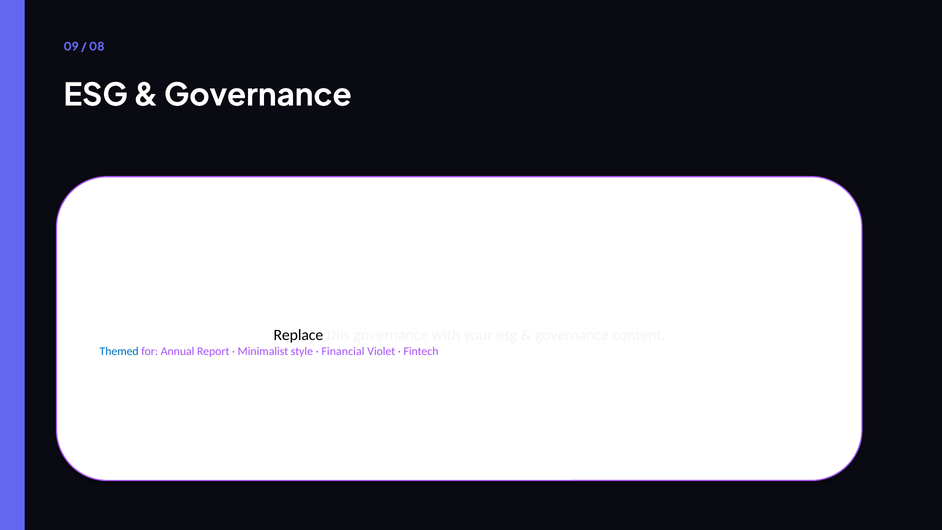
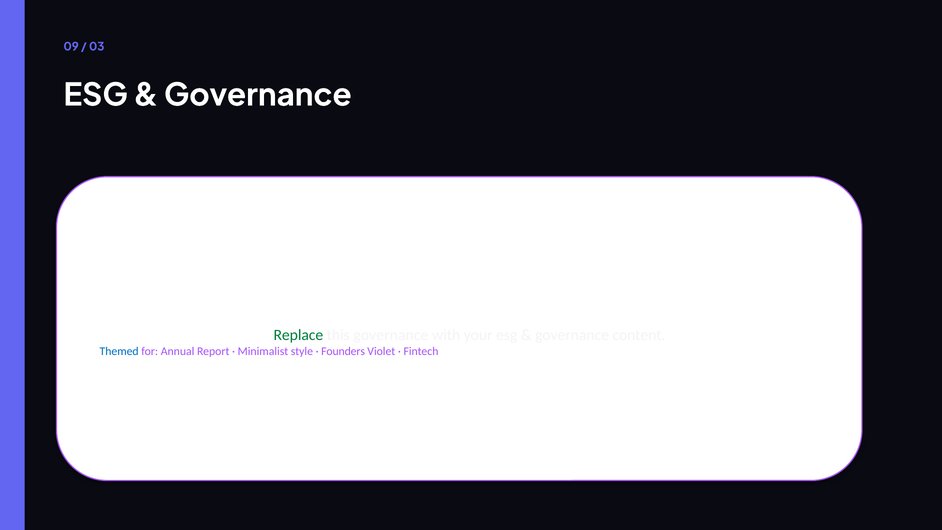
08: 08 -> 03 (97, 47)
Replace colour: black -> green (298, 335)
Financial: Financial -> Founders (343, 351)
